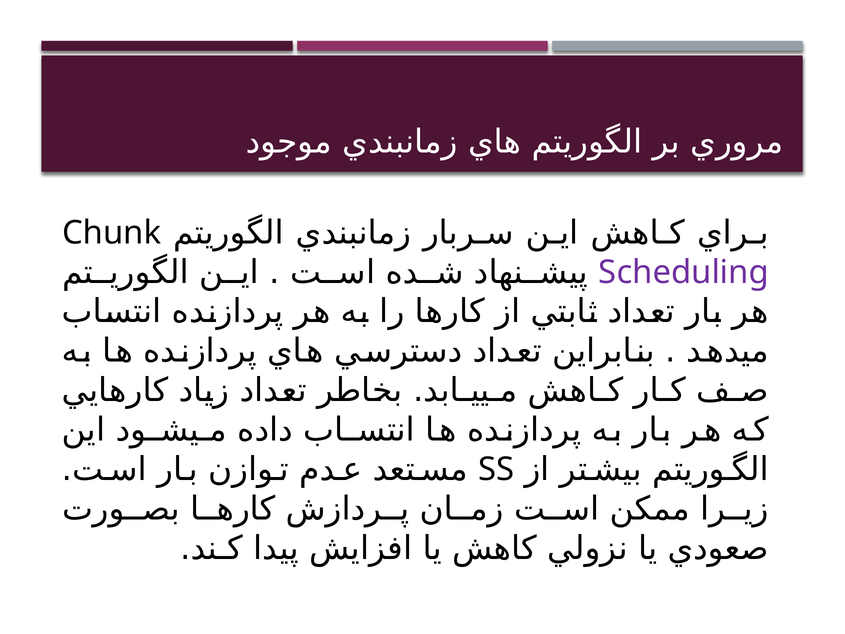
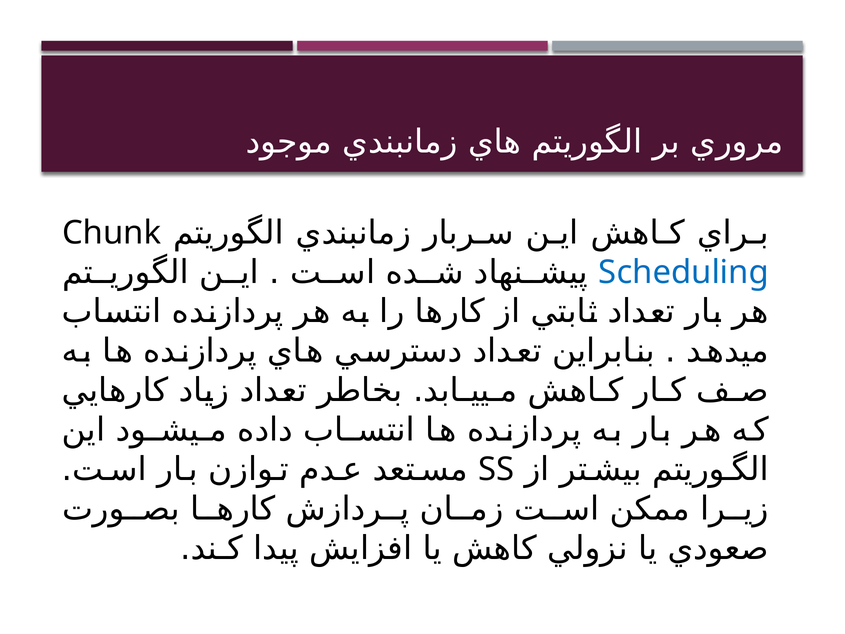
Scheduling colour: purple -> blue (684, 272)
